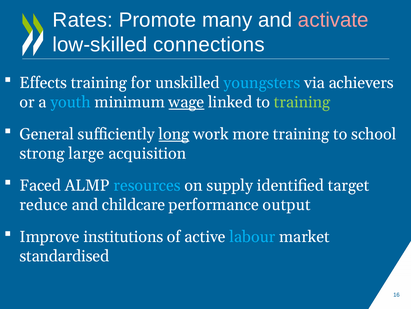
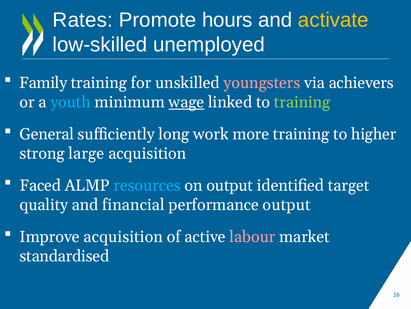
many: many -> hours (227, 20)
activate colour: pink -> yellow (333, 20)
connections: connections -> unemployed (209, 45)
Effects: Effects -> Family (43, 83)
youngsters colour: light blue -> pink (262, 83)
long underline: present -> none (174, 134)
school: school -> higher (374, 134)
on supply: supply -> output (230, 185)
reduce: reduce -> quality (44, 204)
childcare: childcare -> financial (133, 204)
Improve institutions: institutions -> acquisition (123, 236)
labour colour: light blue -> pink (252, 236)
